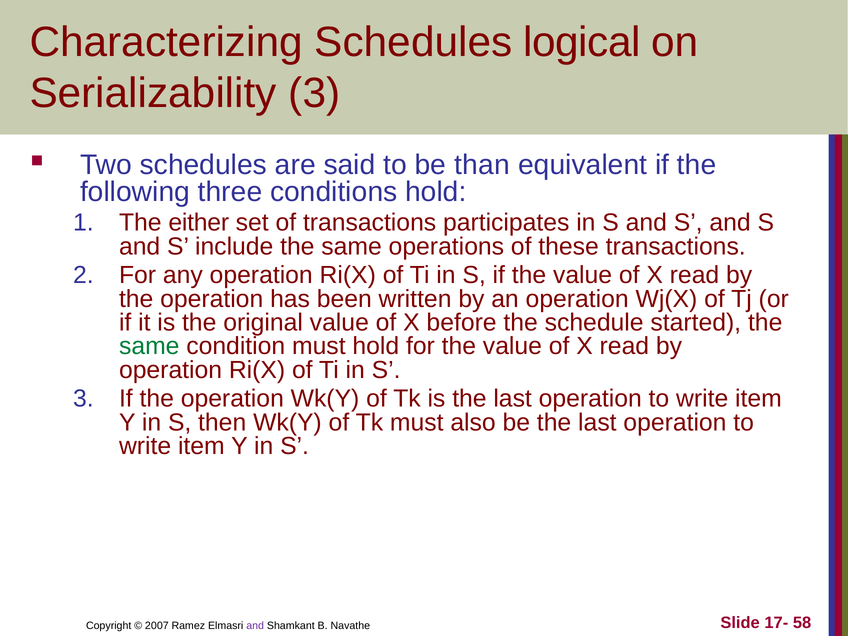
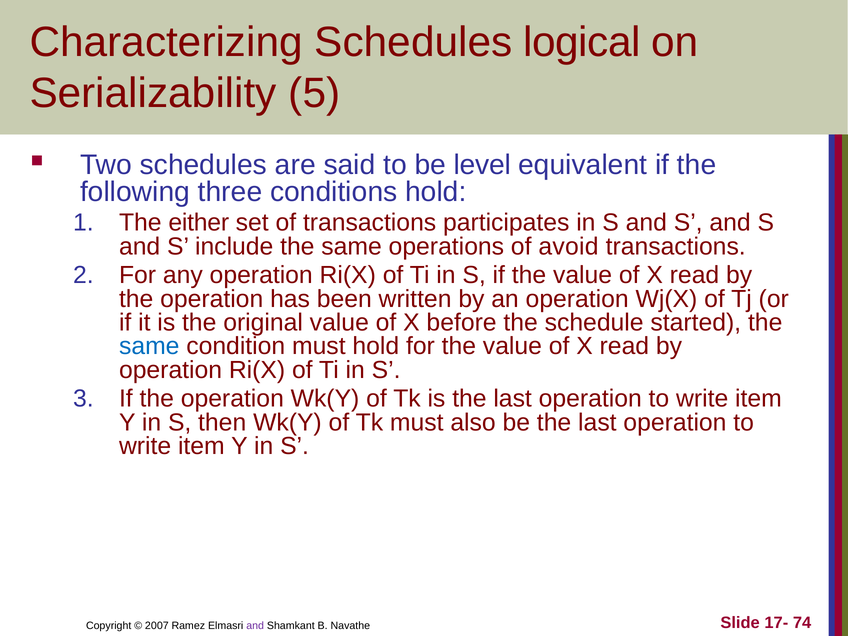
Serializability 3: 3 -> 5 (314, 93)
than: than -> level (482, 165)
these: these -> avoid (568, 246)
same colour: green -> blue (149, 346)
58: 58 -> 74 (802, 623)
